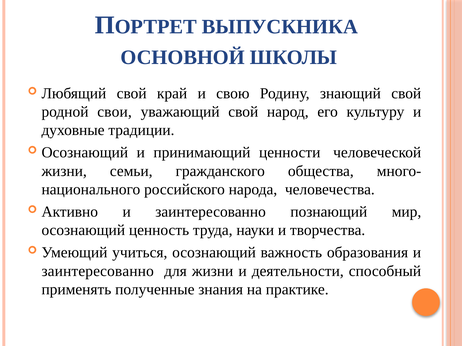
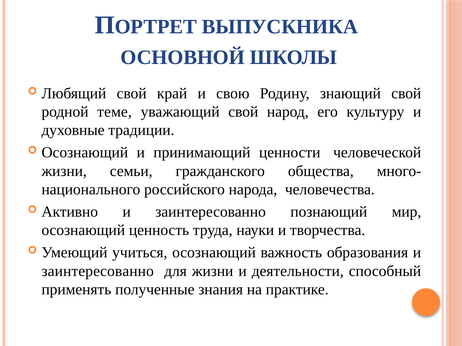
свои: свои -> теме (115, 112)
